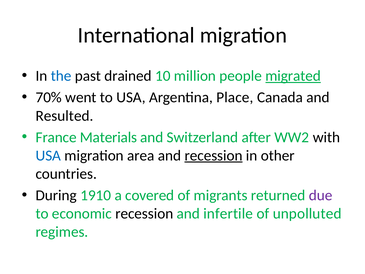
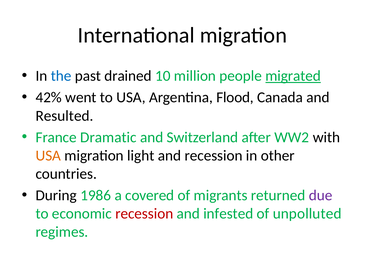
70%: 70% -> 42% (49, 97)
Place: Place -> Flood (235, 97)
Materials: Materials -> Dramatic (108, 137)
USA colour: blue -> orange (48, 155)
area: area -> light (141, 155)
recession underline: present -> none (214, 155)
1910: 1910 -> 1986 (96, 195)
recession colour: black -> red (144, 213)
infertile: infertile -> infested (228, 213)
